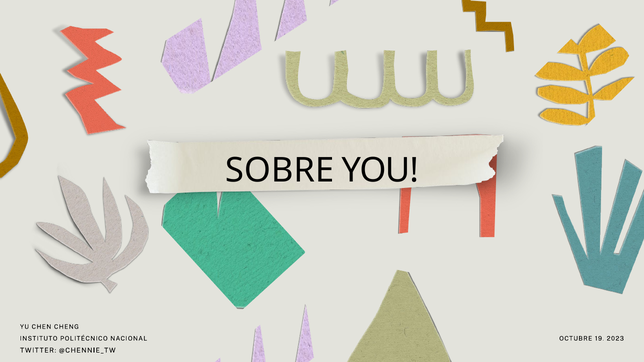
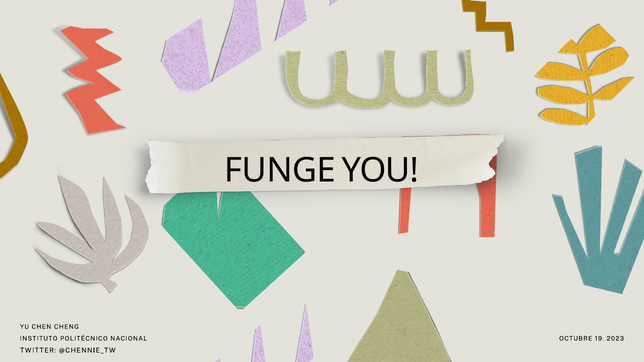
SOBRE: SOBRE -> FUNGE (280, 171)
